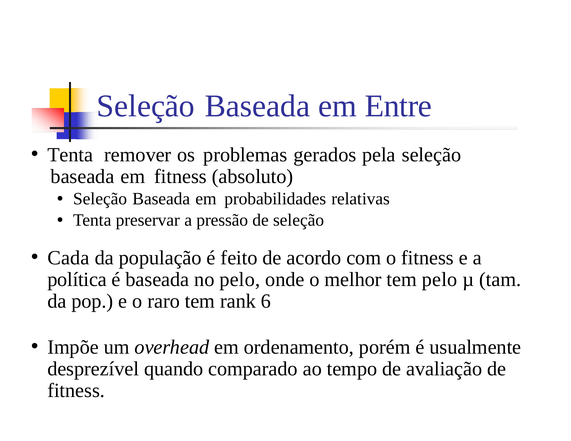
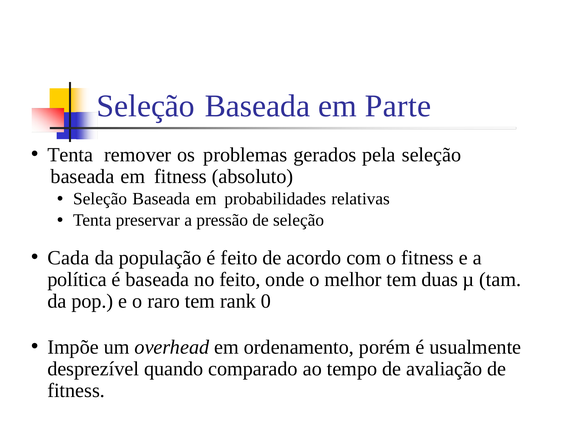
Entre: Entre -> Parte (398, 106)
no pelo: pelo -> feito (240, 280)
tem pelo: pelo -> duas (440, 280)
6: 6 -> 0 (266, 301)
